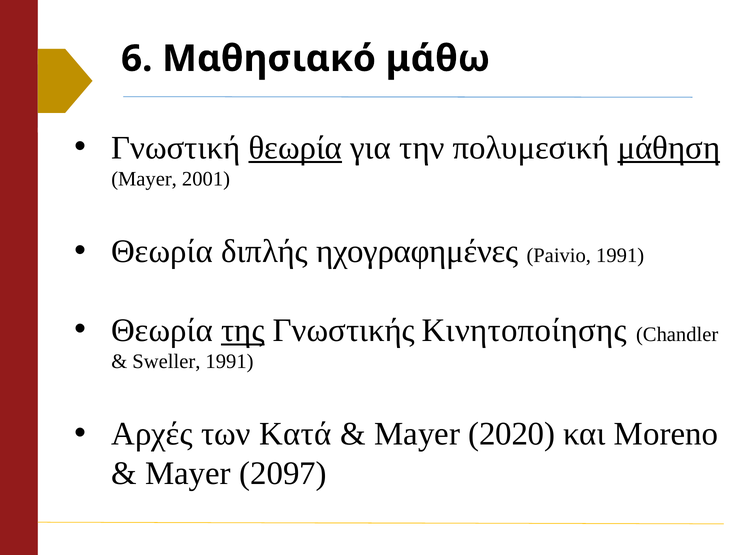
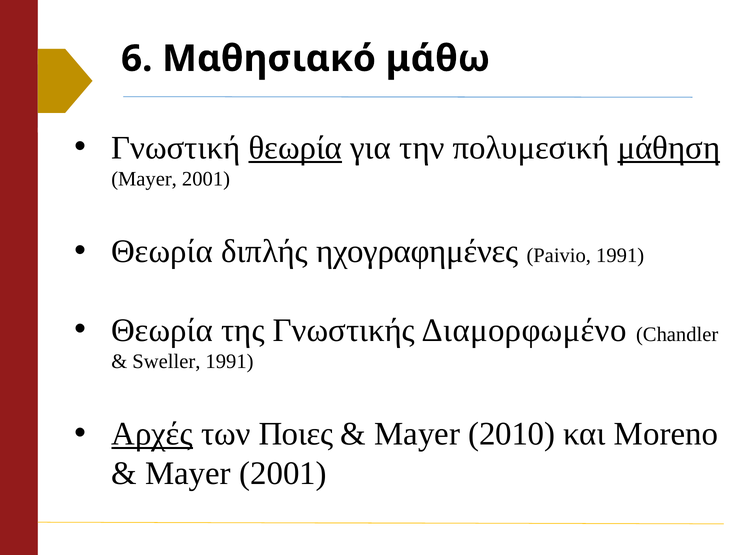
της underline: present -> none (243, 330)
Κινητοποίησης: Κινητοποίησης -> Διαμορφωμένο (524, 330)
Αρχές underline: none -> present (152, 434)
Κατά: Κατά -> Ποιες (296, 434)
2020: 2020 -> 2010 (512, 434)
2097: 2097 -> 2001 (283, 473)
